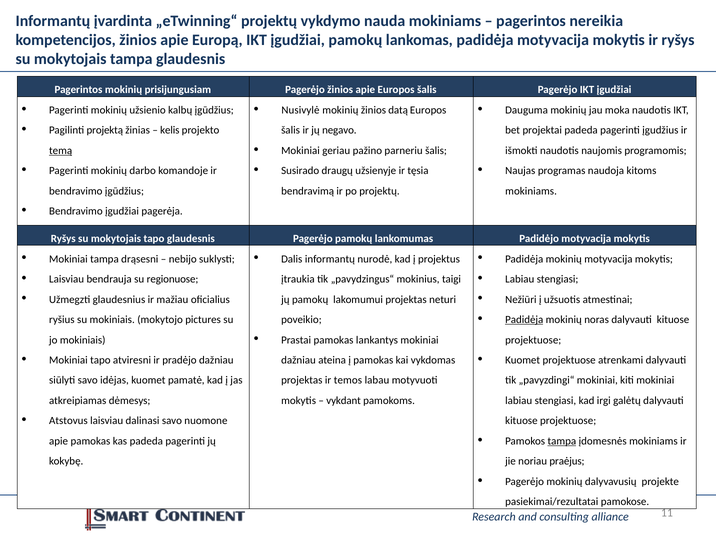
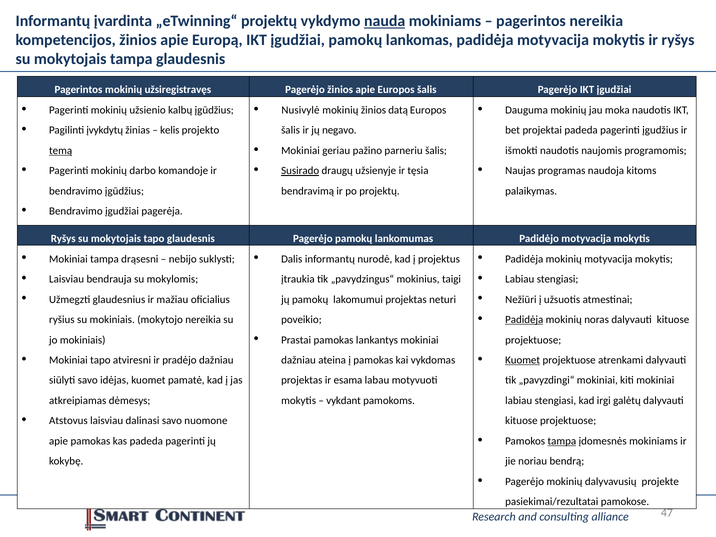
nauda underline: none -> present (385, 21)
prisijungusiam: prisijungusiam -> užsiregistravęs (178, 90)
projektą: projektą -> įvykdytų (105, 130)
Susirado underline: none -> present (300, 171)
mokiniams: mokiniams -> palaikymas (531, 191)
regionuose: regionuose -> mokylomis (172, 279)
mokytojo pictures: pictures -> nereikia (203, 320)
Kuomet underline: none -> present (523, 360)
temos: temos -> esama (348, 380)
praėjus: praėjus -> bendrą (567, 461)
11: 11 -> 47 (667, 513)
